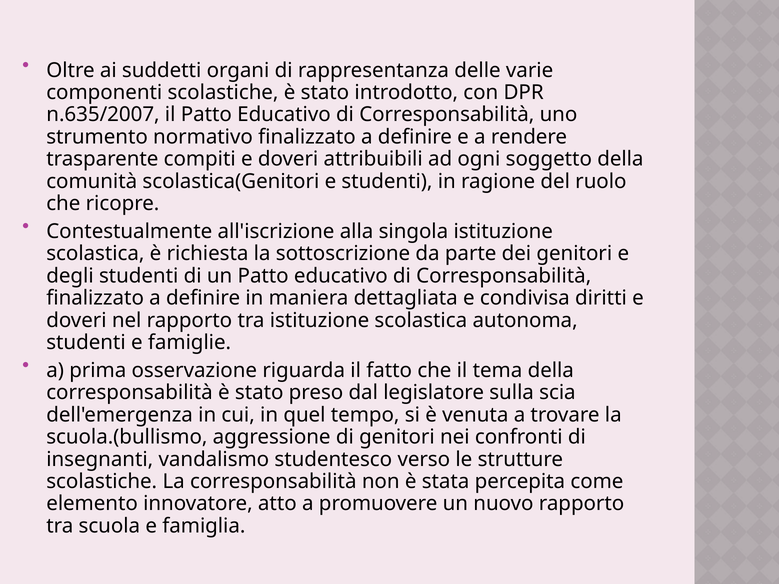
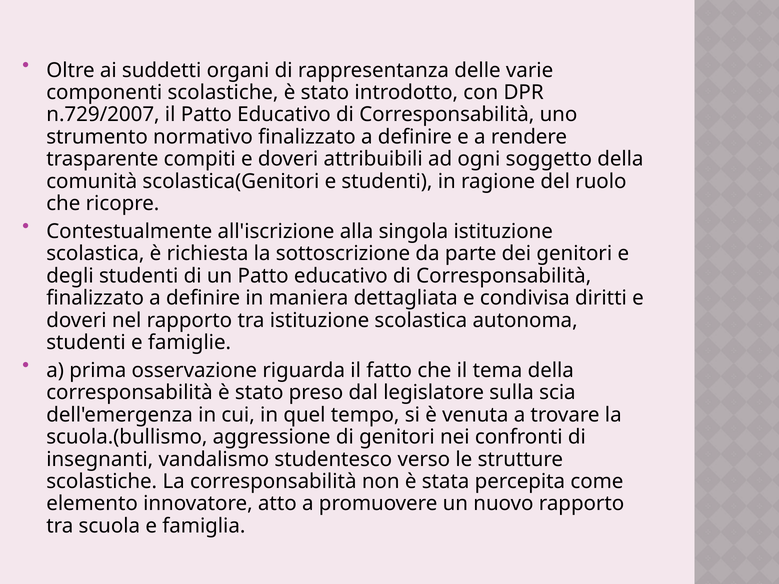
n.635/2007: n.635/2007 -> n.729/2007 (103, 115)
